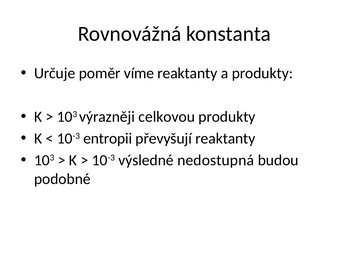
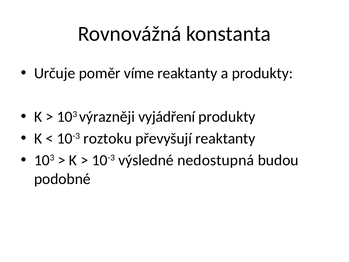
celkovou: celkovou -> vyjádření (167, 117)
entropii: entropii -> roztoku (108, 138)
